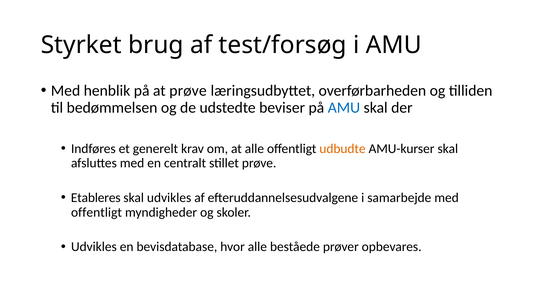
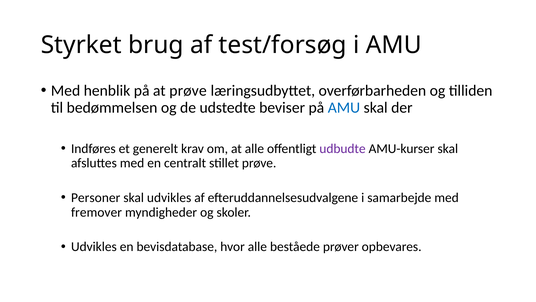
udbudte colour: orange -> purple (342, 148)
Etableres: Etableres -> Personer (96, 197)
offentligt: offentligt -> fremover (96, 212)
